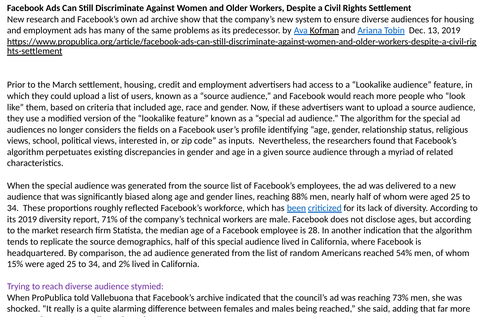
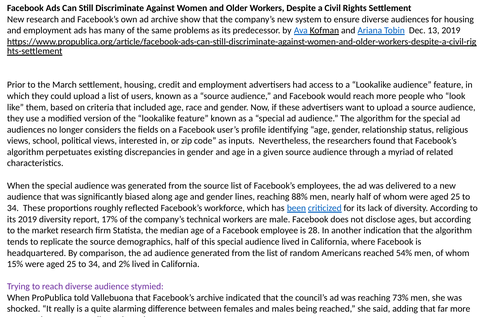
71%: 71% -> 17% (110, 219)
